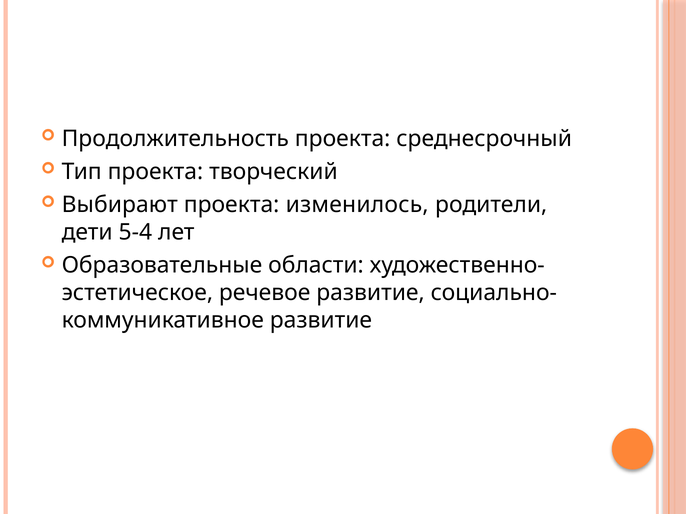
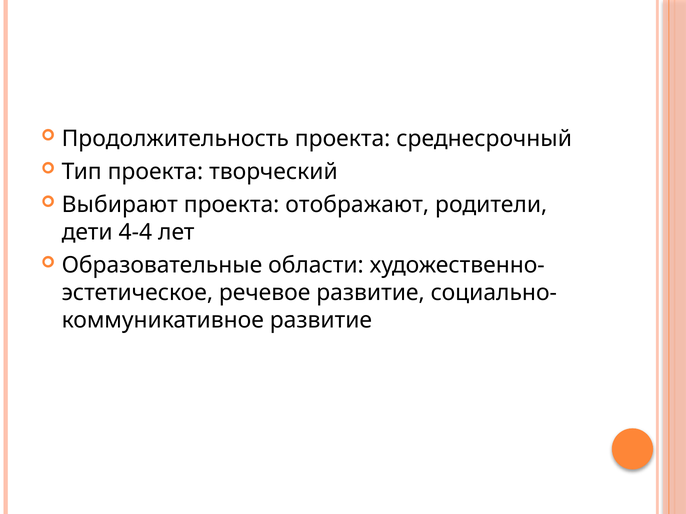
изменилось: изменилось -> отображают (357, 205)
5-4: 5-4 -> 4-4 (135, 233)
